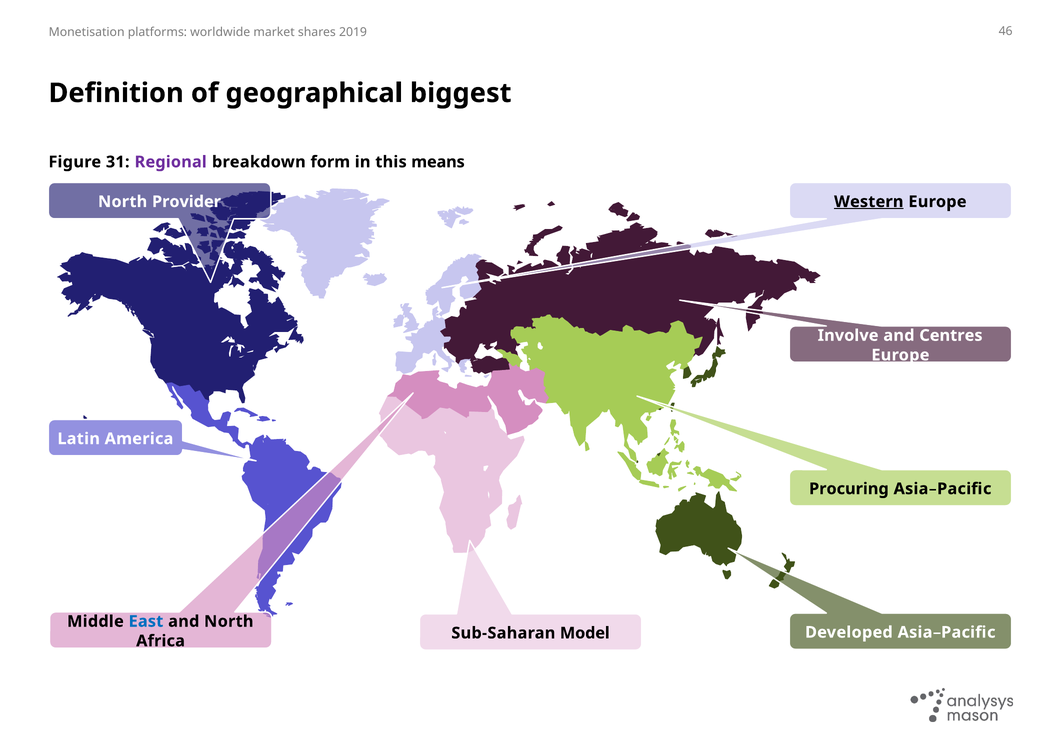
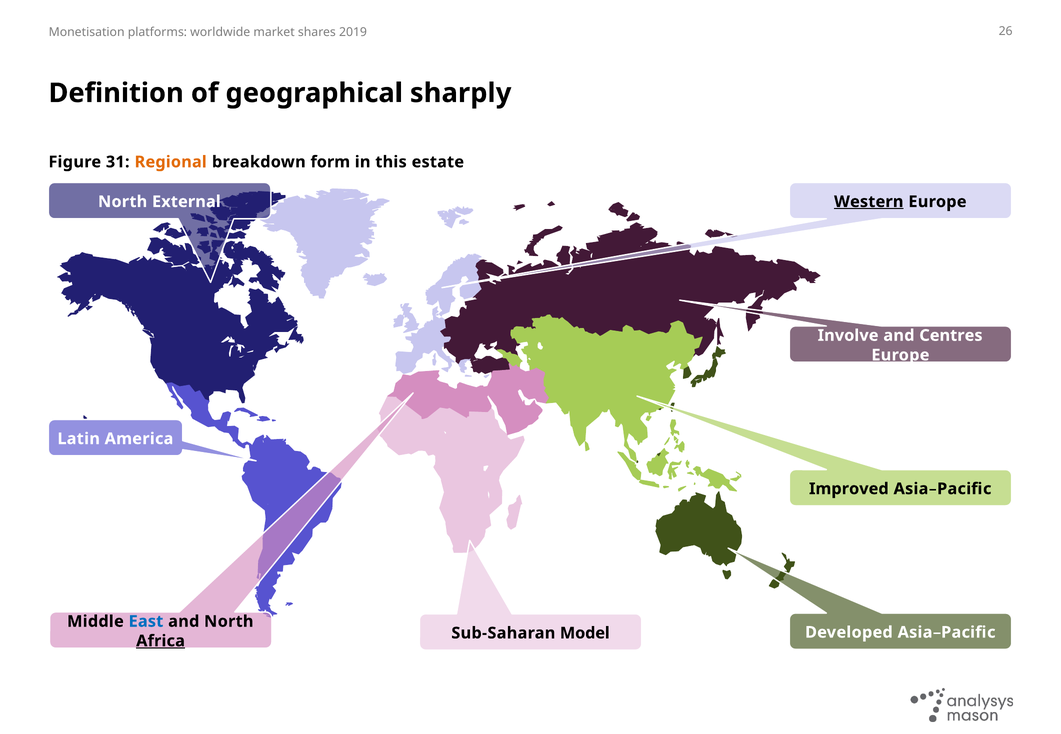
46: 46 -> 26 (1006, 31)
biggest: biggest -> sharply (461, 93)
Regional colour: purple -> orange (171, 162)
means: means -> estate (438, 162)
Provider: Provider -> External (186, 202)
Procuring: Procuring -> Improved (849, 489)
Africa underline: none -> present (161, 641)
